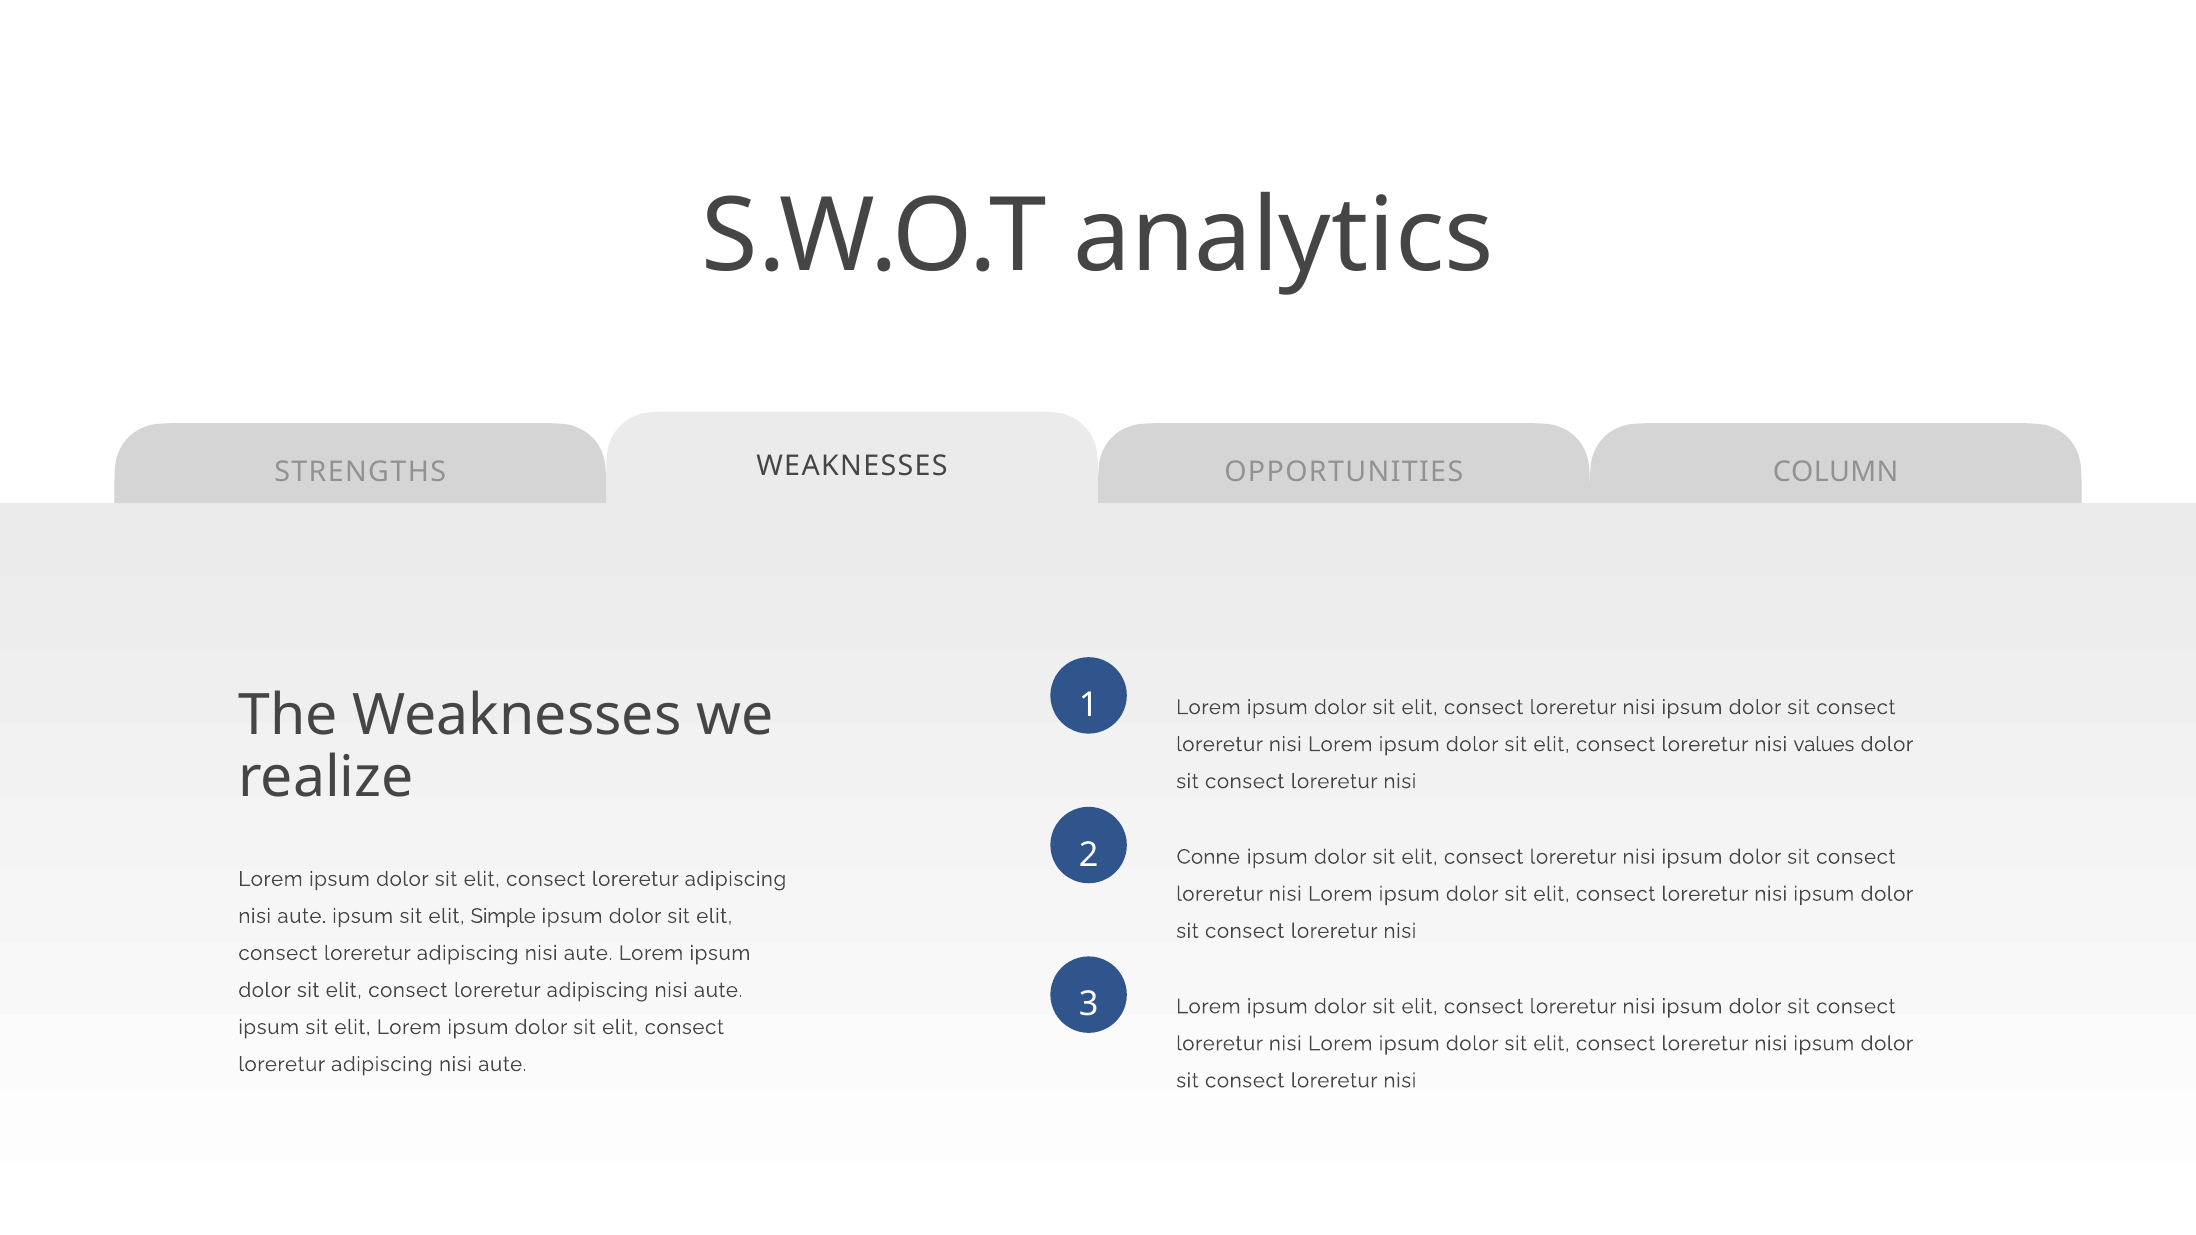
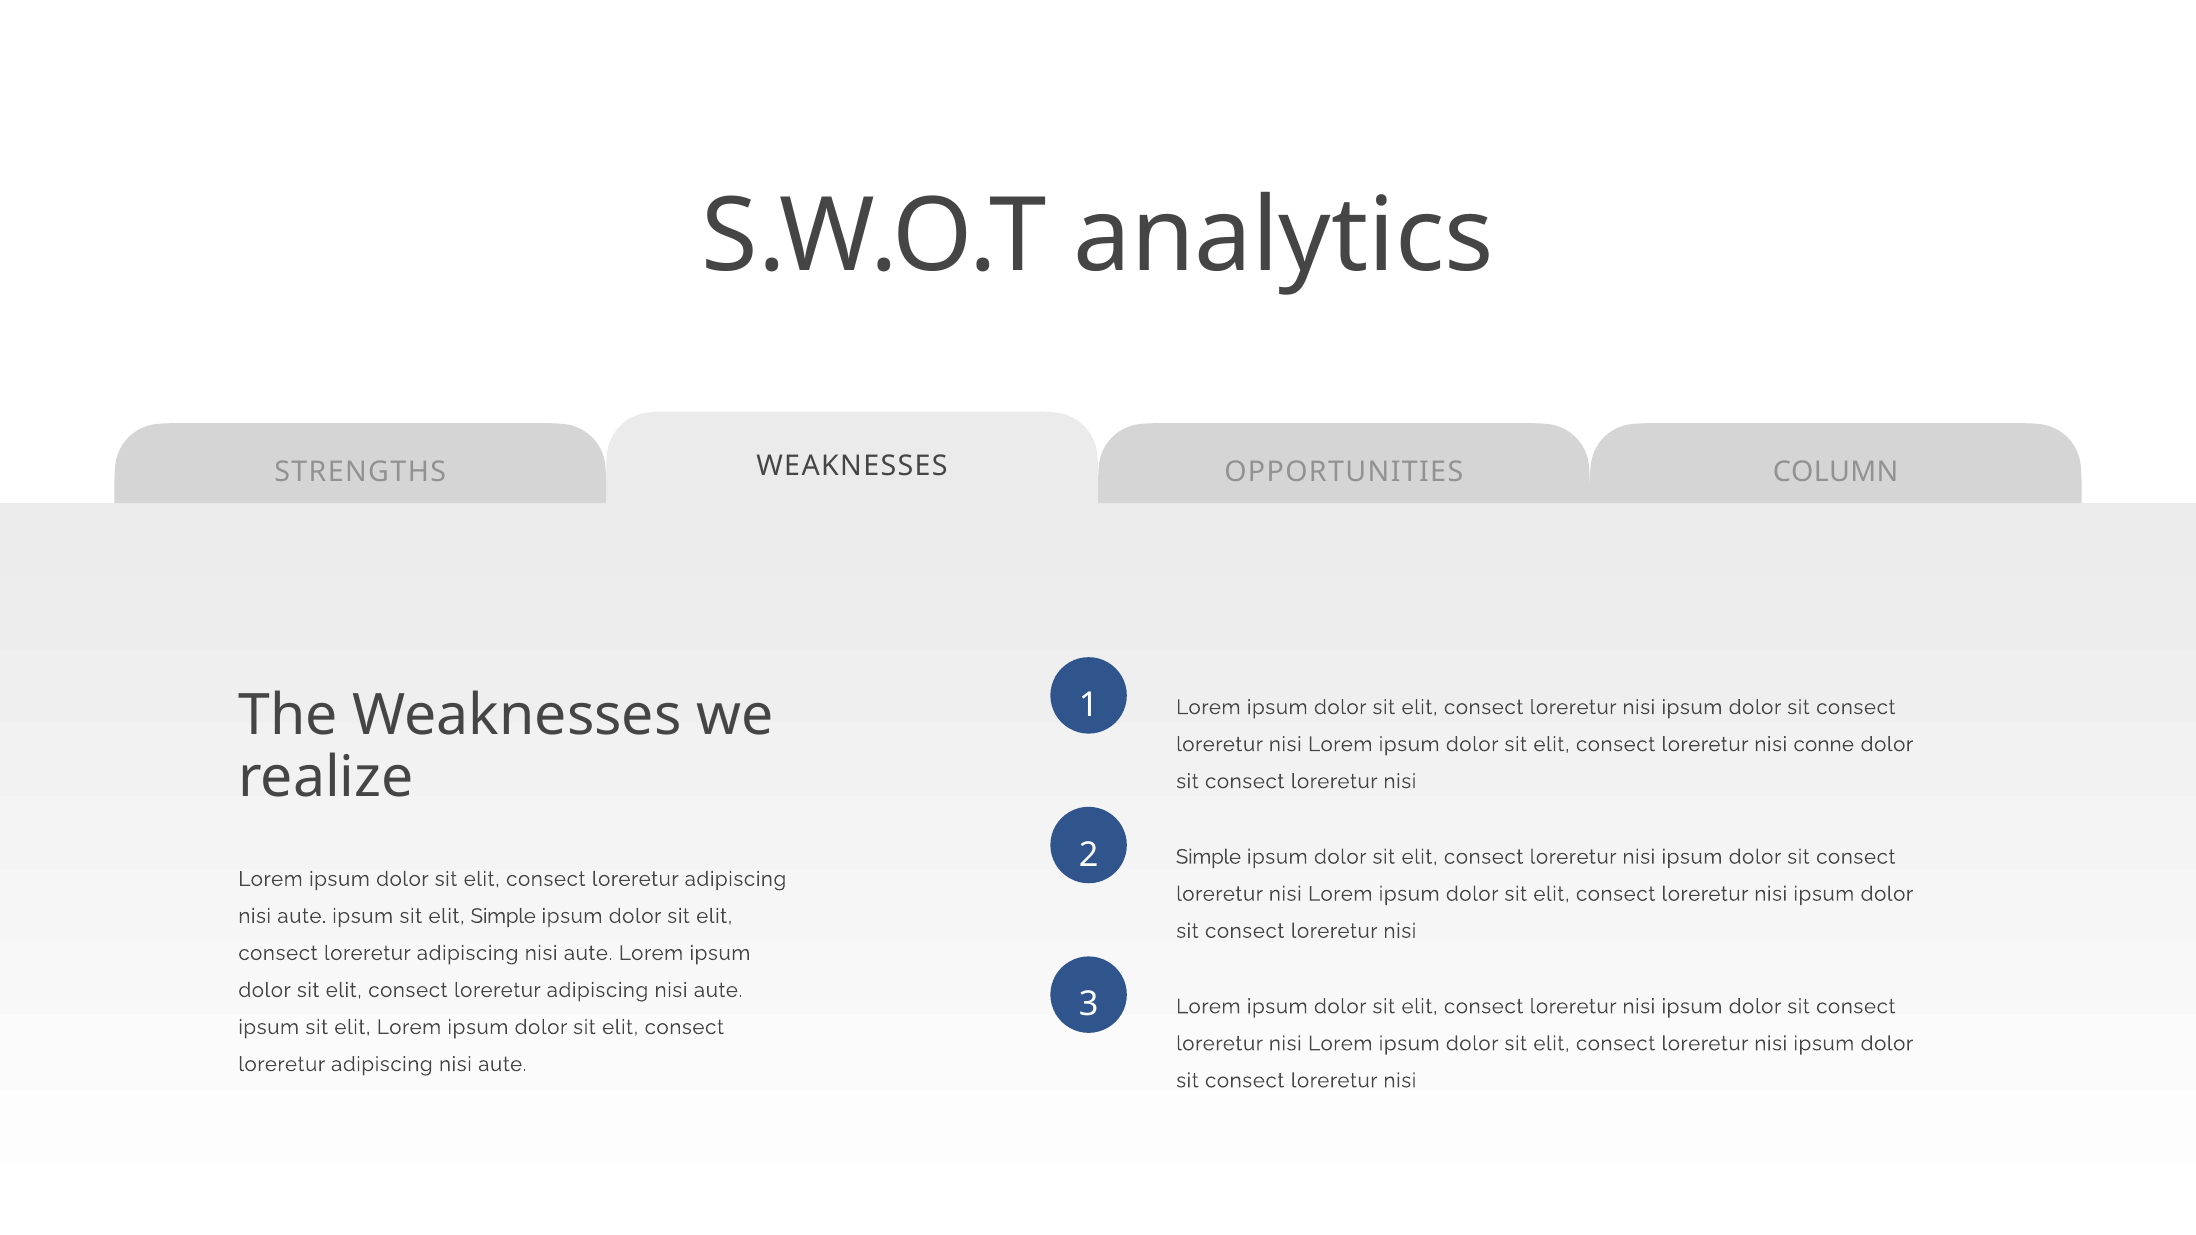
values: values -> conne (1824, 744)
Conne: Conne -> Simple (1208, 857)
